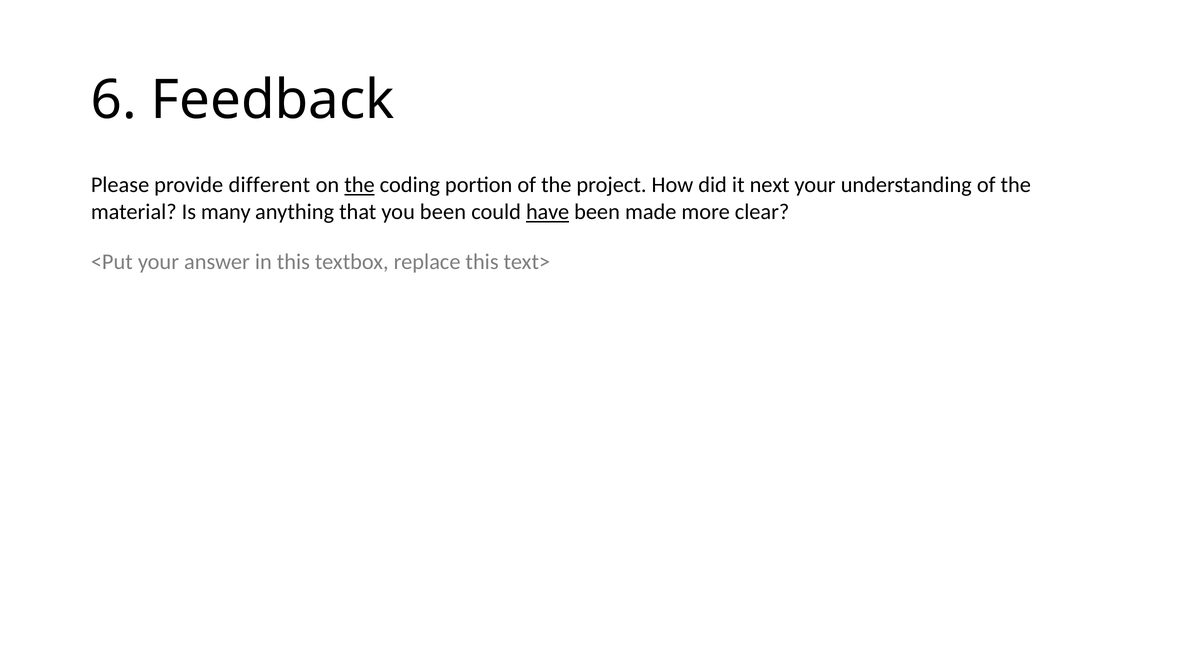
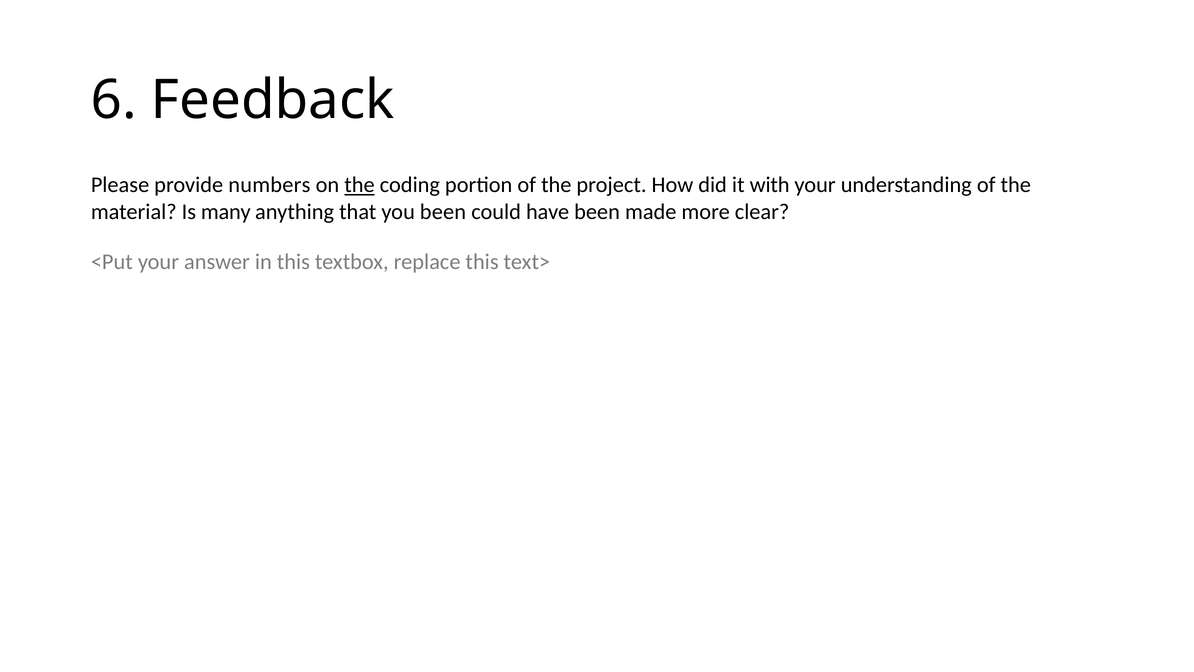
different: different -> numbers (269, 185)
next: next -> with (770, 185)
have underline: present -> none (548, 212)
